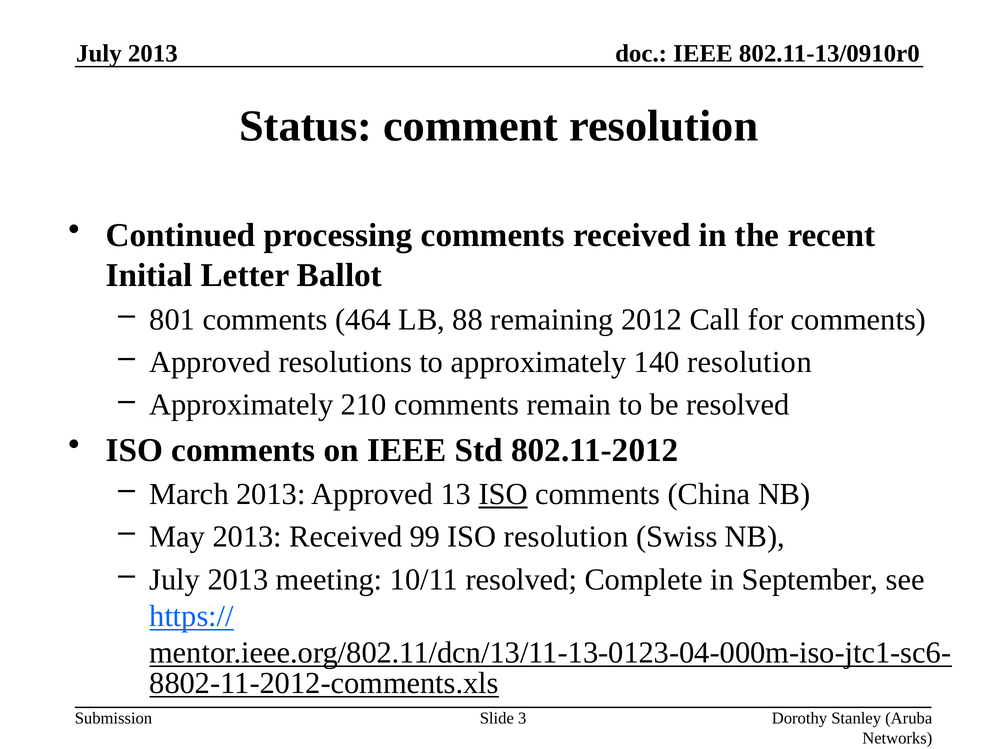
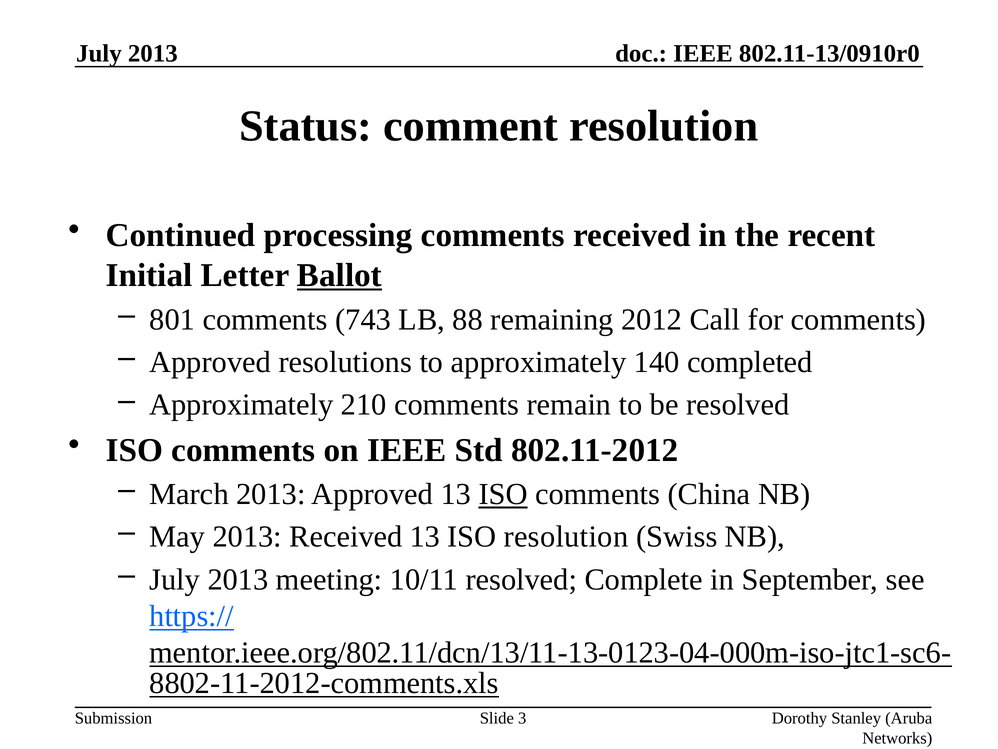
Ballot underline: none -> present (340, 275)
464: 464 -> 743 (363, 319)
140 resolution: resolution -> completed (750, 362)
Received 99: 99 -> 13 (425, 537)
